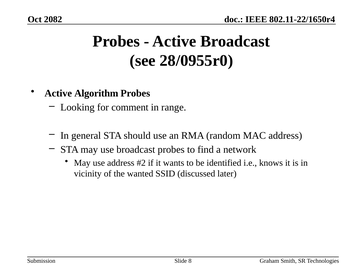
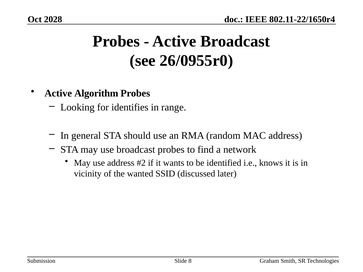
2082: 2082 -> 2028 (53, 19)
28/0955r0: 28/0955r0 -> 26/0955r0 (196, 61)
comment: comment -> identifies (130, 107)
